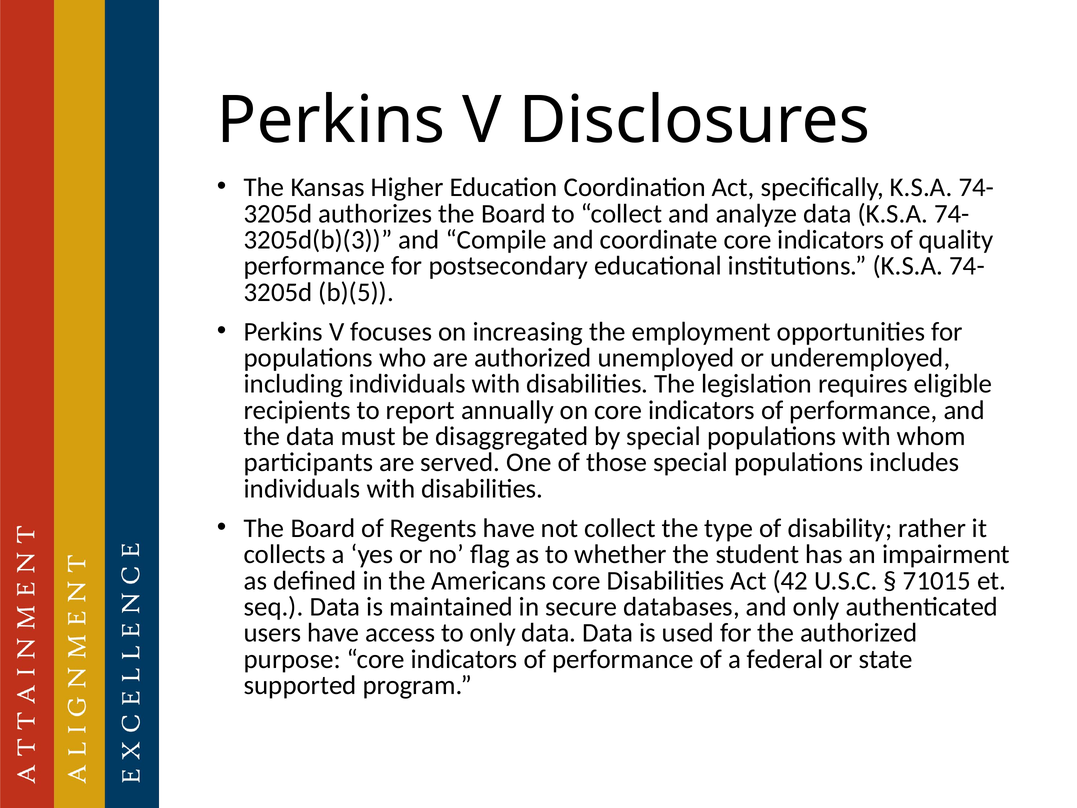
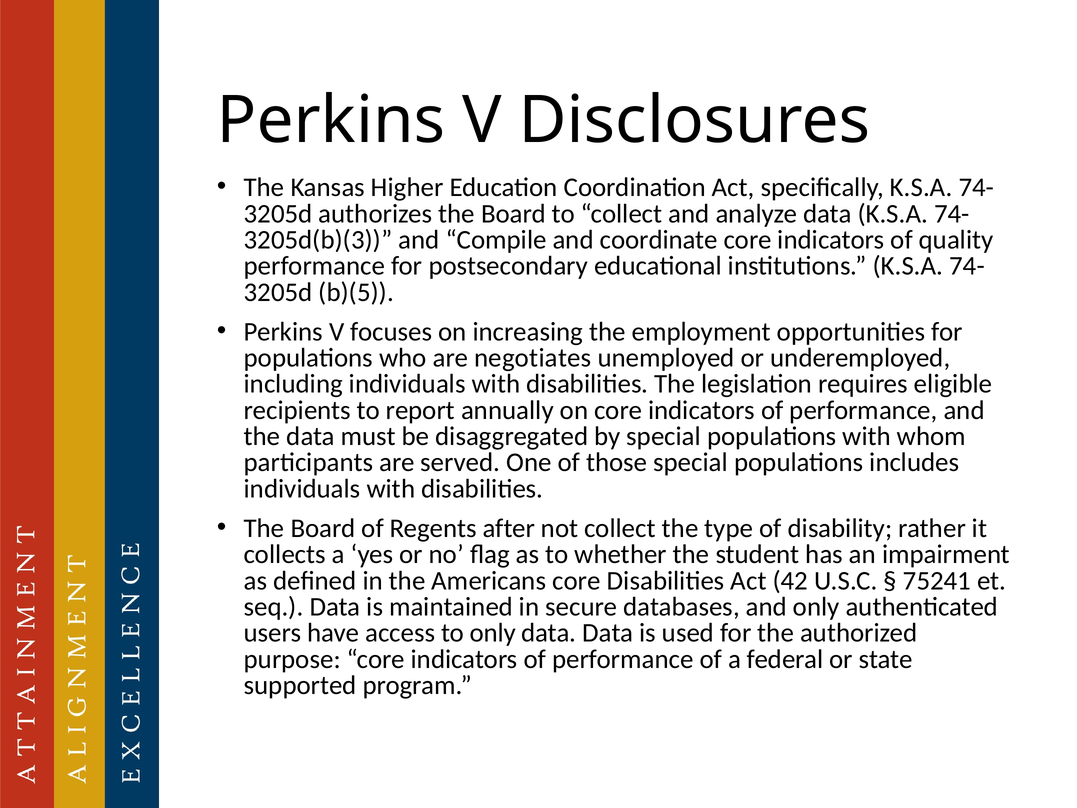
are authorized: authorized -> negotiates (533, 358)
Regents have: have -> after (509, 528)
71015: 71015 -> 75241 (937, 581)
